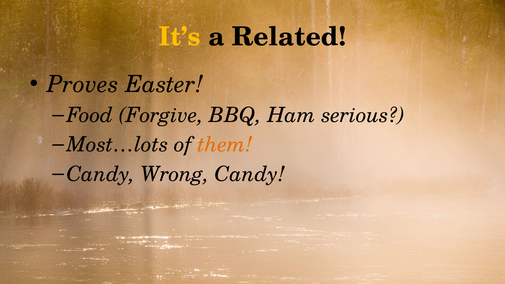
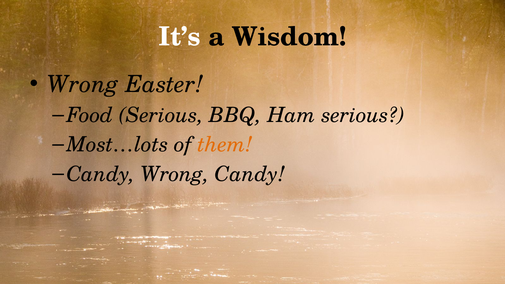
It’s colour: yellow -> white (180, 37)
Related: Related -> Wisdom (289, 37)
Proves: Proves -> Wrong (83, 84)
Food Forgive: Forgive -> Serious (161, 115)
